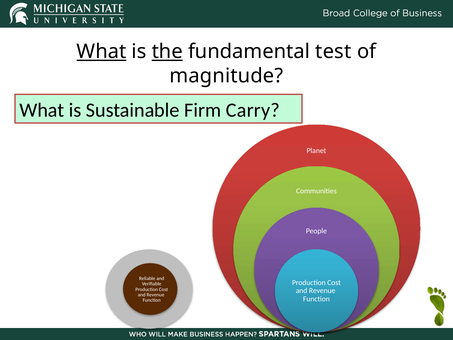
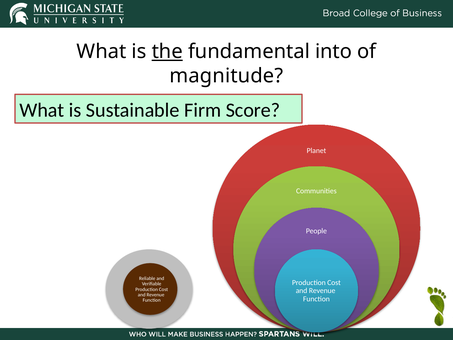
What underline: present -> none (102, 52)
test: test -> into (334, 52)
Carry: Carry -> Score (253, 110)
